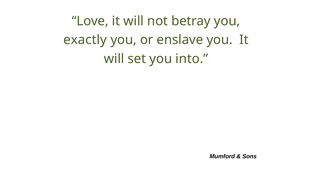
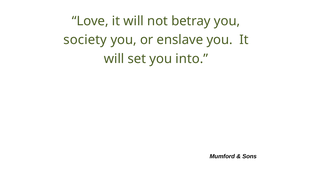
exactly: exactly -> society (85, 40)
